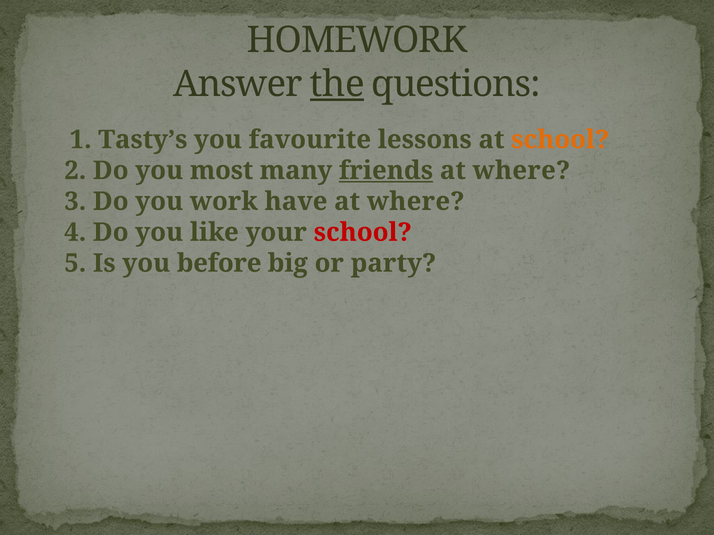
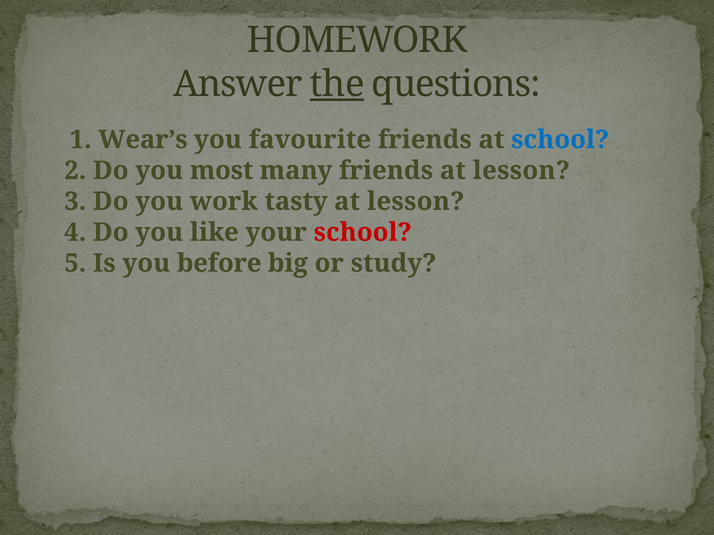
Tasty’s: Tasty’s -> Wear’s (143, 140)
favourite lessons: lessons -> friends (425, 140)
school colour: orange -> blue (560, 140)
friends underline: present -> none (386, 171)
where: where -> lesson (521, 171)
have: have -> tasty (296, 202)
where: where -> lesson (416, 202)
party: party -> study (394, 263)
